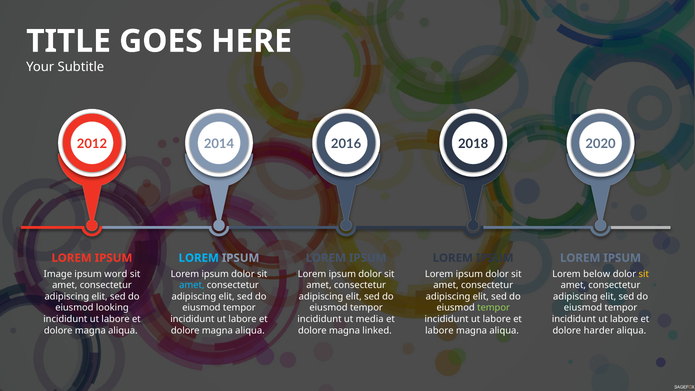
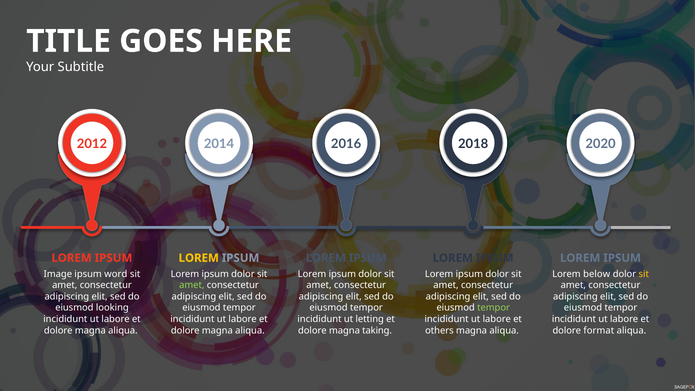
LOREM colour: light blue -> yellow (199, 258)
amet colour: light blue -> light green (192, 285)
media: media -> letting (370, 319)
linked: linked -> taking (377, 330)
labore: labore -> others (439, 330)
harder: harder -> format (599, 330)
